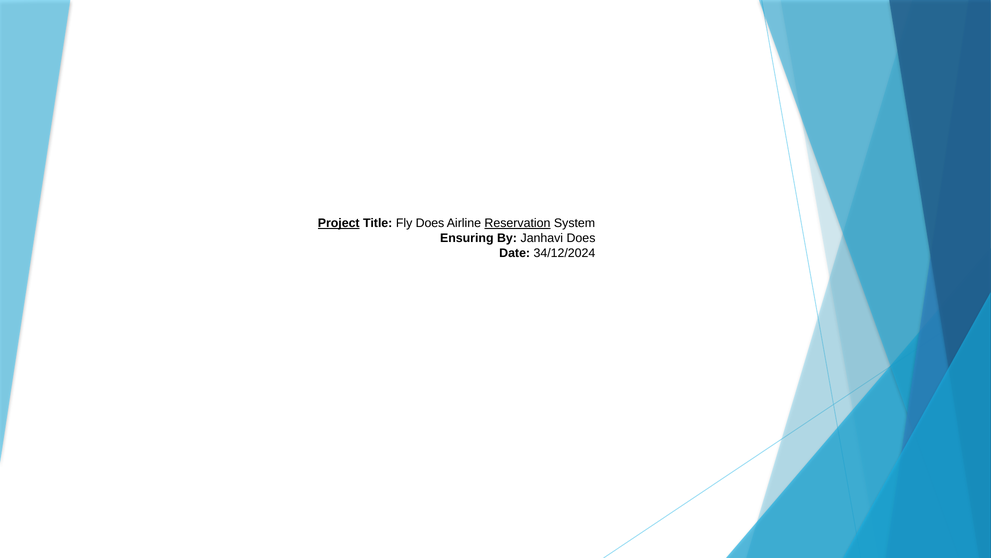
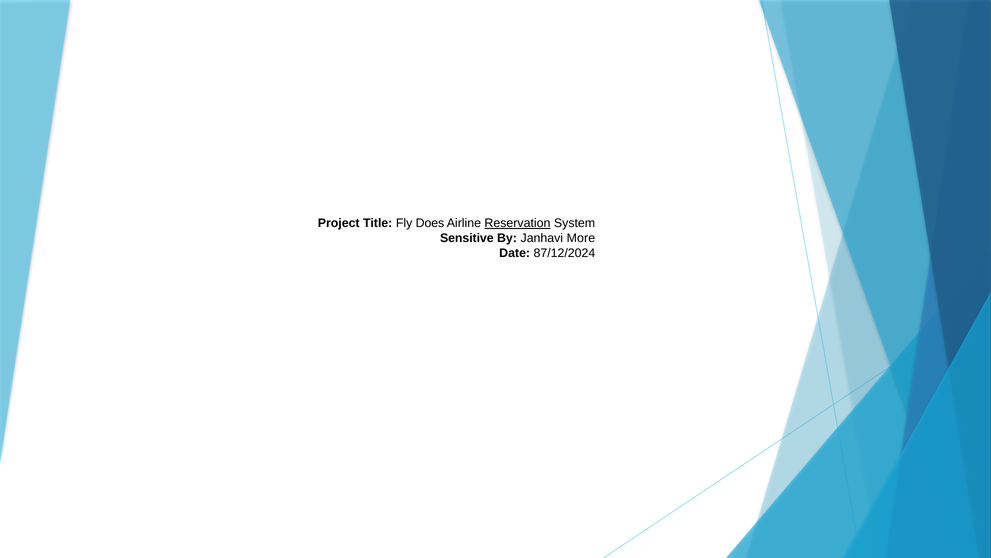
Project underline: present -> none (339, 223)
Ensuring: Ensuring -> Sensitive (467, 238)
Janhavi Does: Does -> More (581, 238)
34/12/2024: 34/12/2024 -> 87/12/2024 (564, 253)
